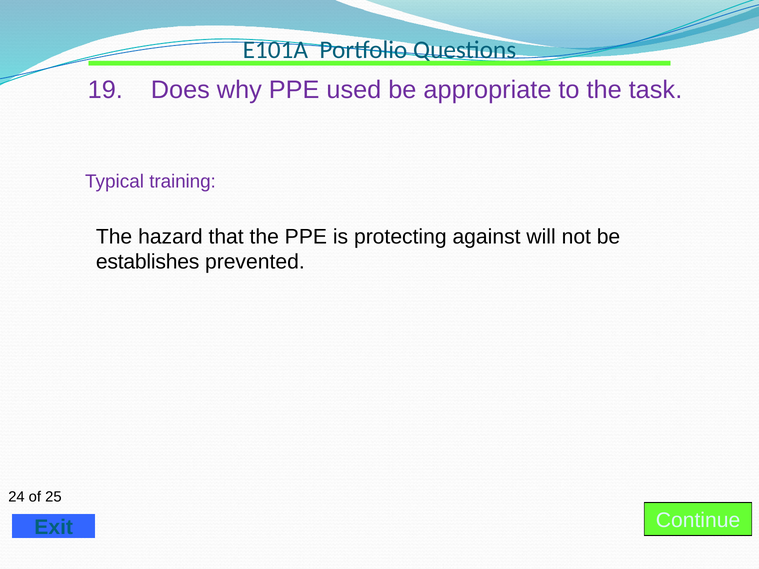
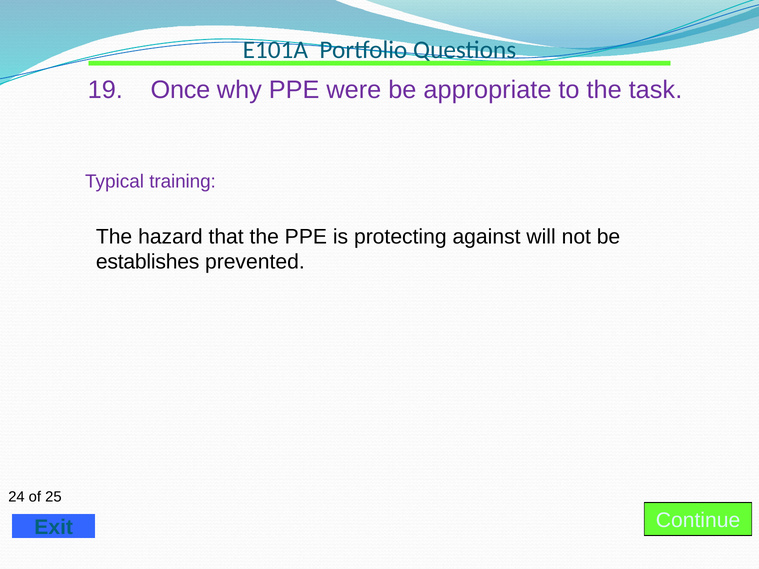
Does: Does -> Once (180, 90)
used: used -> were (354, 90)
